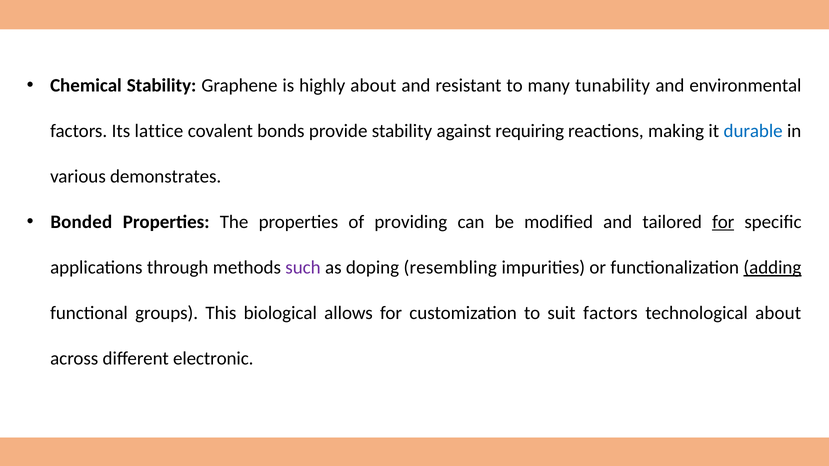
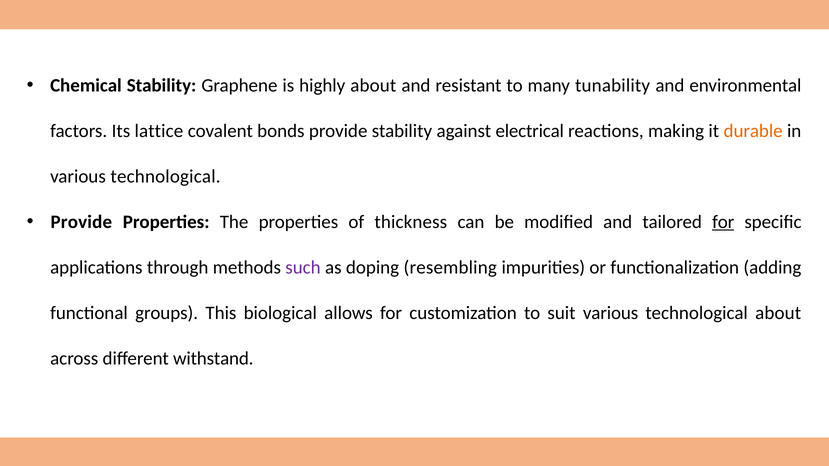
requiring: requiring -> electrical (530, 131)
durable colour: blue -> orange (753, 131)
demonstrates: demonstrates -> technological (166, 177)
Bonded: Bonded -> Provide (81, 222)
providing: providing -> thickness (411, 222)
adding underline: present -> none (772, 268)
suit factors: factors -> various (611, 313)
electronic: electronic -> withstand (213, 359)
